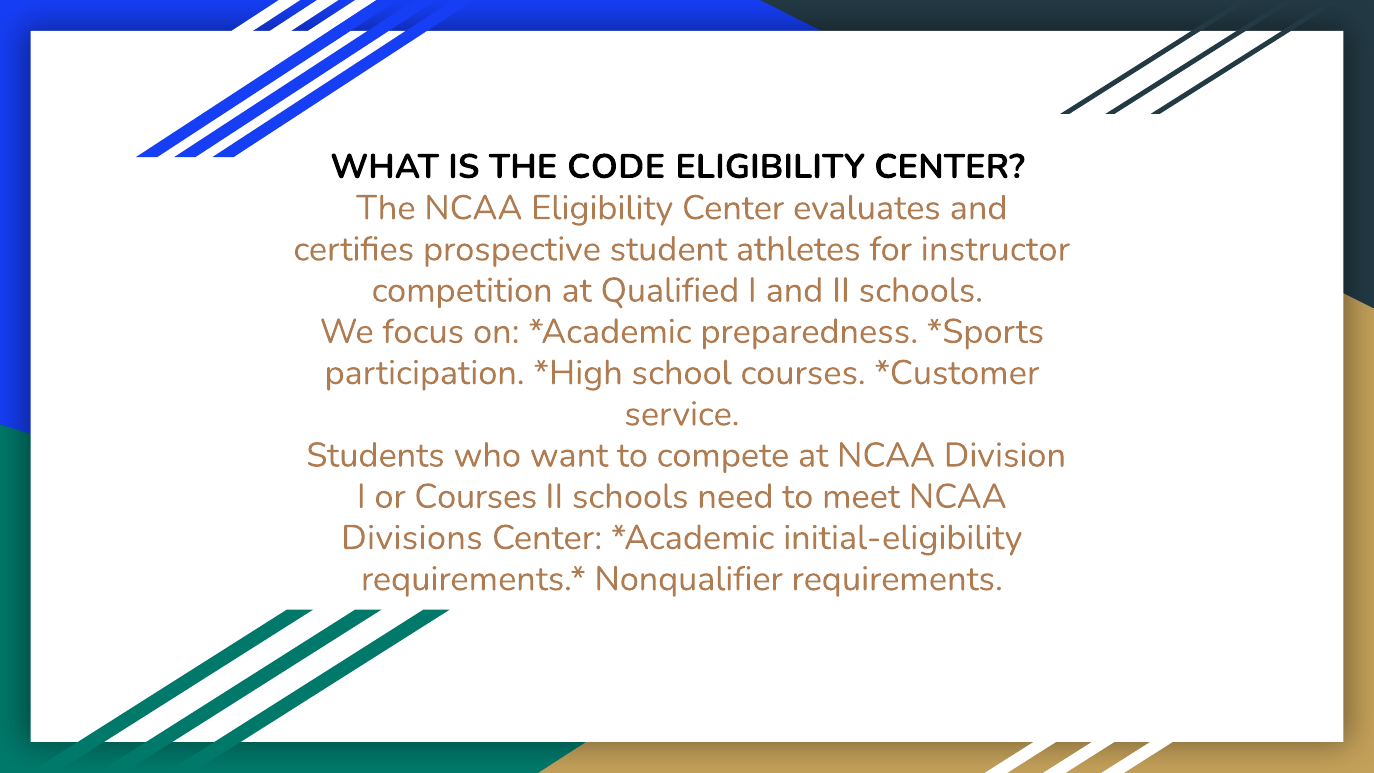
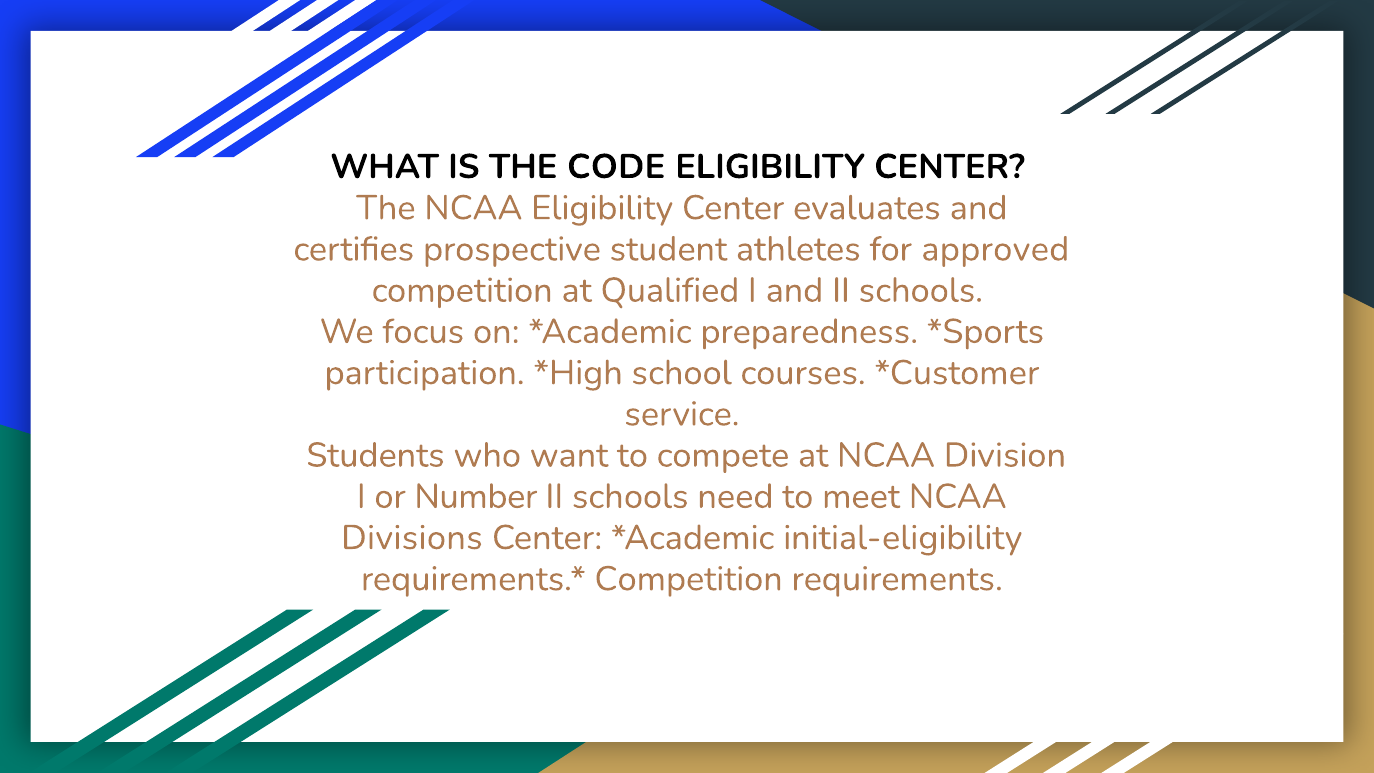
instructor: instructor -> approved (995, 249)
or Courses: Courses -> Number (476, 496)
Nonqualifier: Nonqualifier -> Competition (689, 579)
